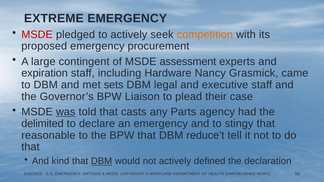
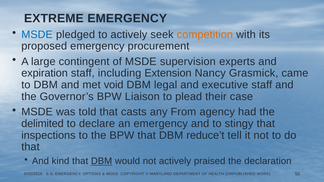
MSDE colour: red -> blue (37, 35)
assessment: assessment -> supervision (188, 62)
Hardware: Hardware -> Extension (168, 73)
sets: sets -> void (114, 85)
was underline: present -> none (66, 112)
Parts: Parts -> From (183, 112)
reasonable: reasonable -> inspections (48, 135)
defined: defined -> praised (210, 161)
